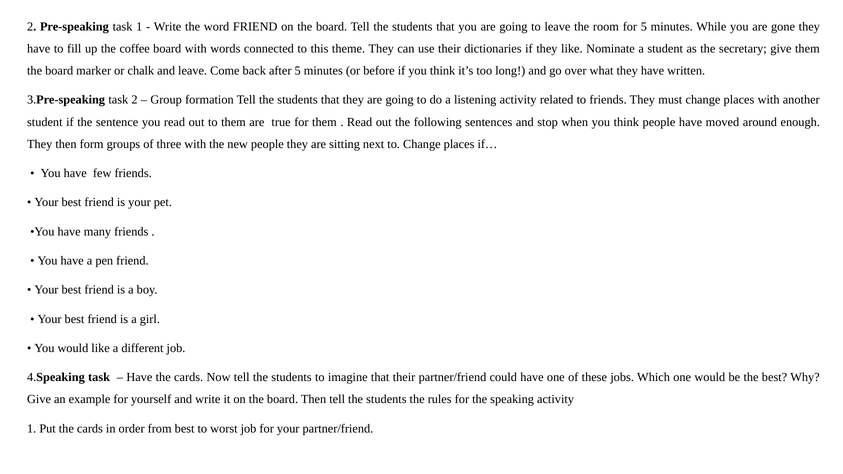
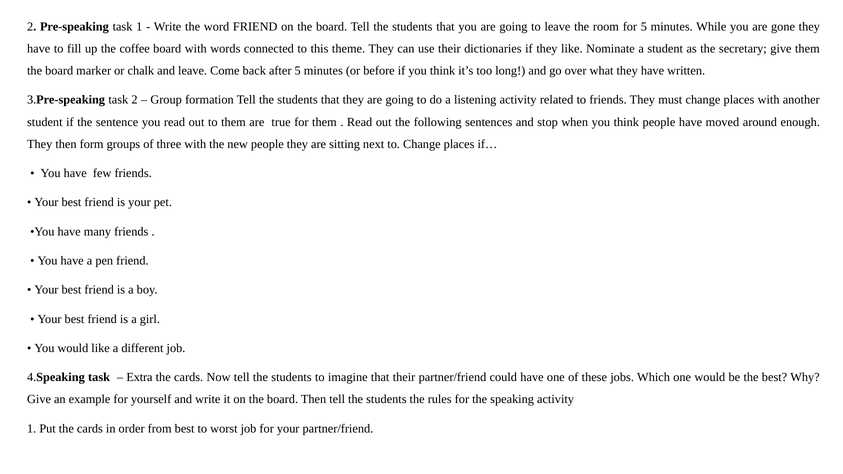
Have: Have -> Extra (139, 377)
